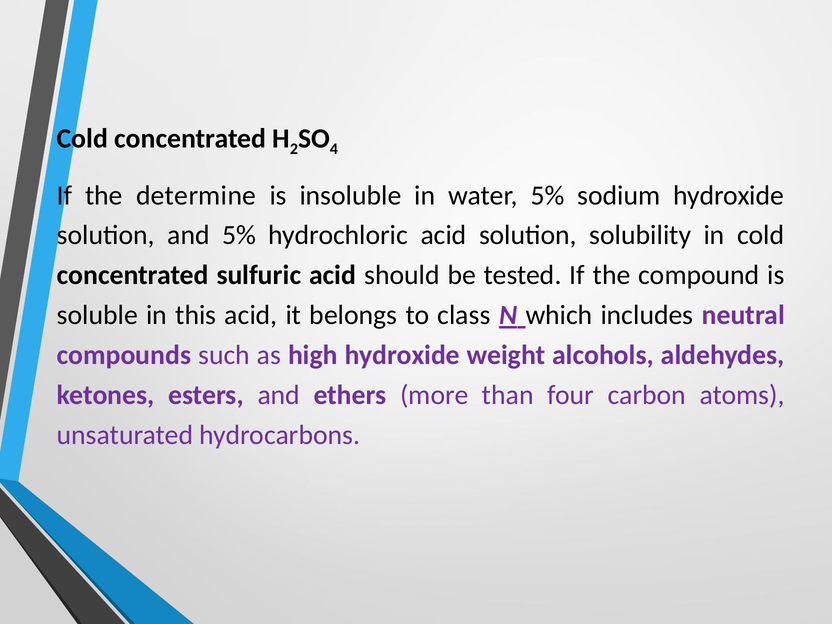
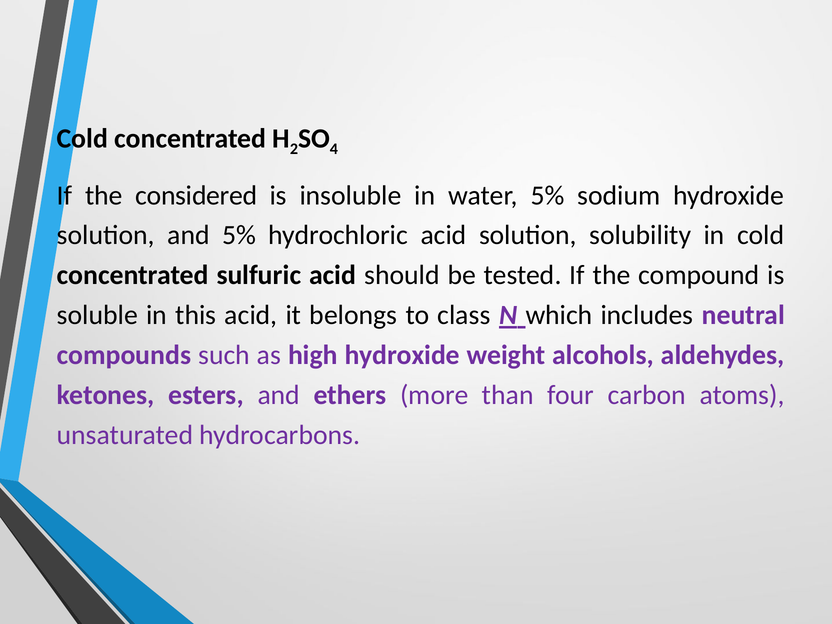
determine: determine -> considered (196, 195)
